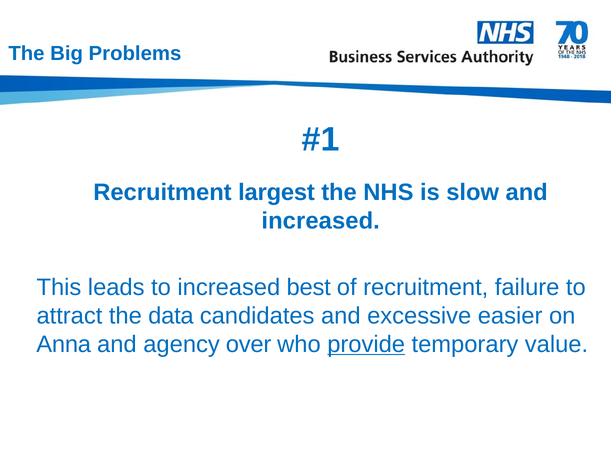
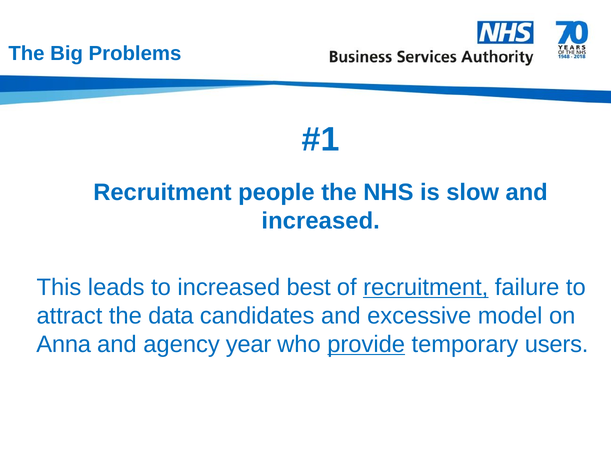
largest: largest -> people (276, 192)
recruitment underline: none -> present (426, 287)
easier: easier -> model (510, 316)
over: over -> year (249, 344)
value: value -> users (557, 344)
